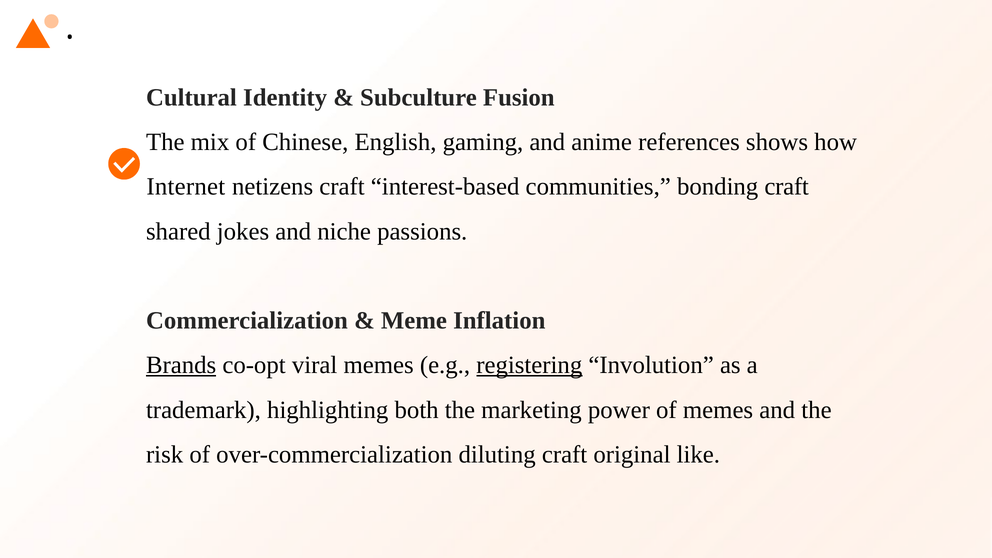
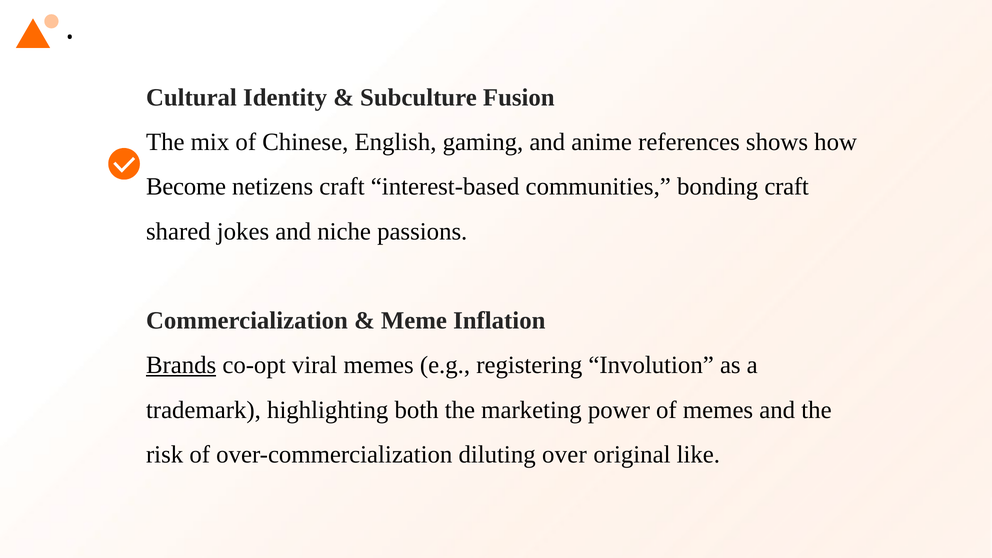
Internet: Internet -> Become (186, 187)
registering underline: present -> none (529, 365)
diluting craft: craft -> over (564, 455)
